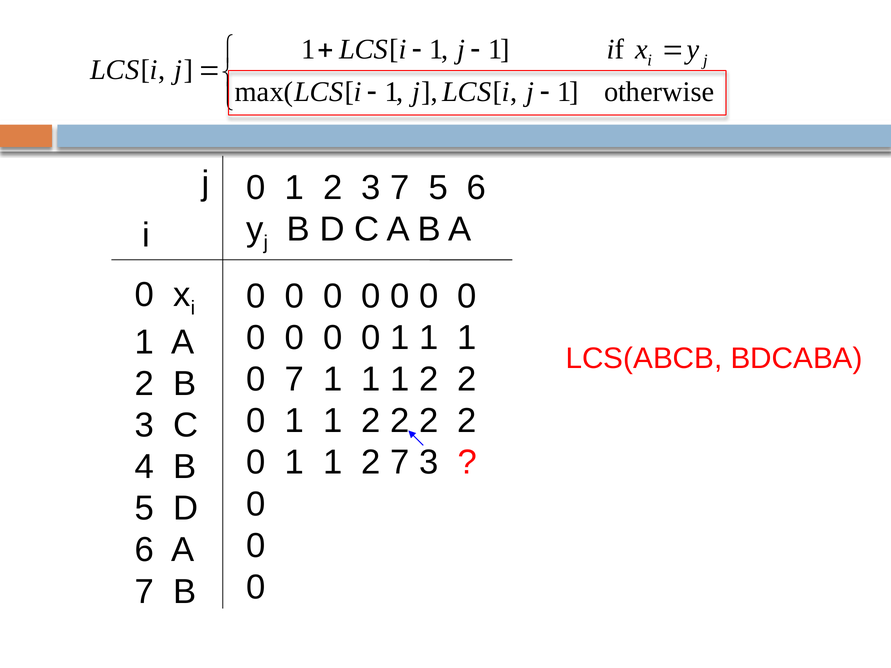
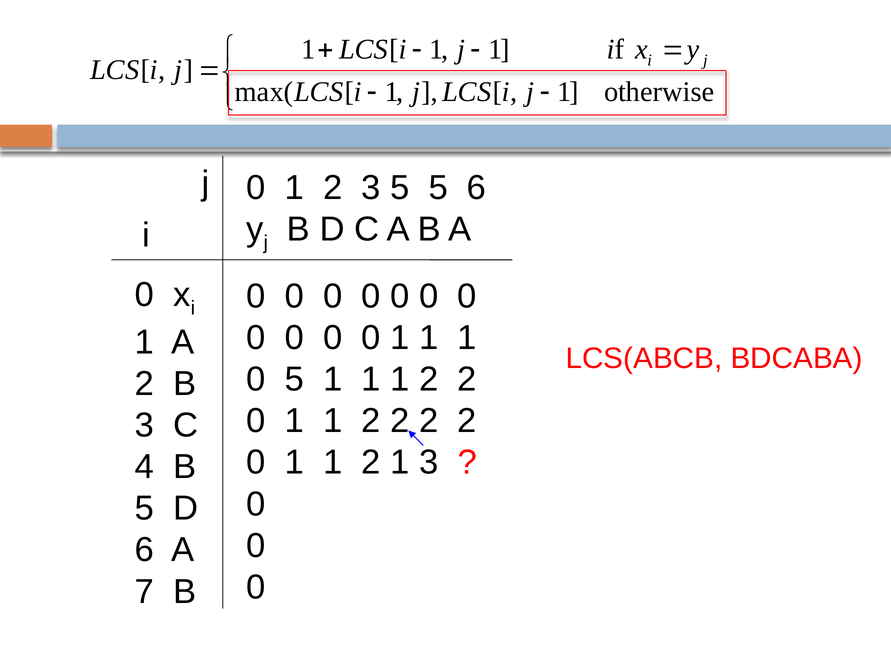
3 7: 7 -> 5 (400, 188)
0 7: 7 -> 5 (294, 379)
2 7: 7 -> 1 (400, 463)
